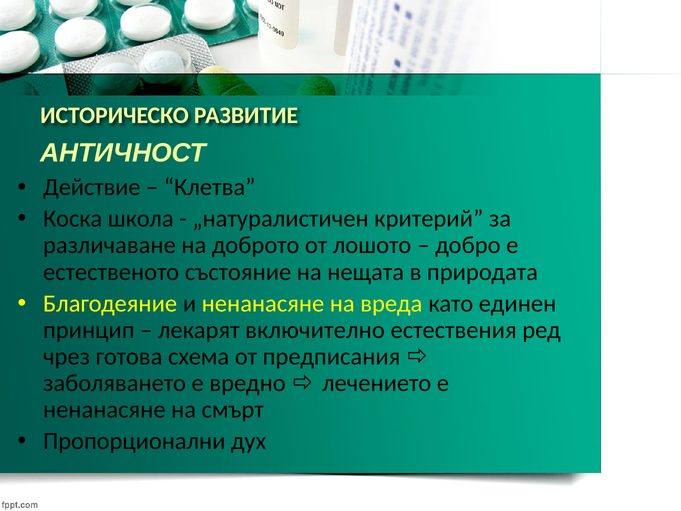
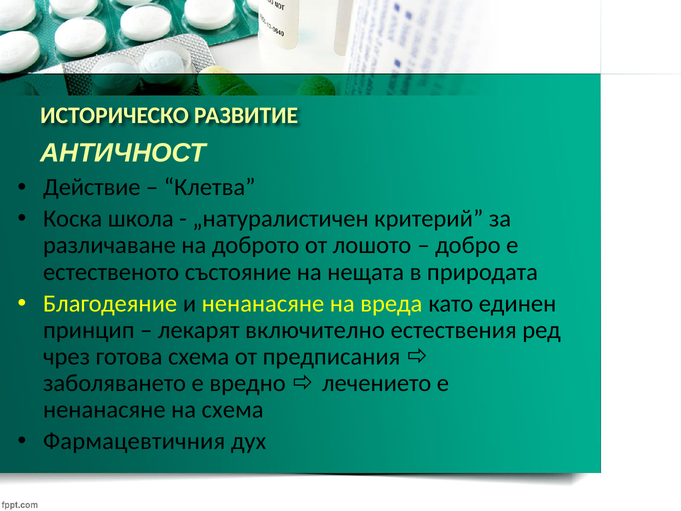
на смърт: смърт -> схема (233, 409)
Пропорционални: Пропорционални -> Фармацевтичния (134, 441)
